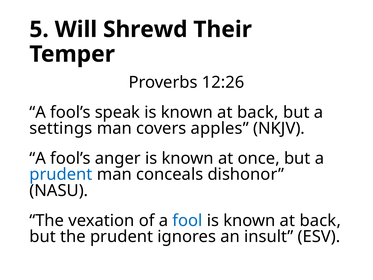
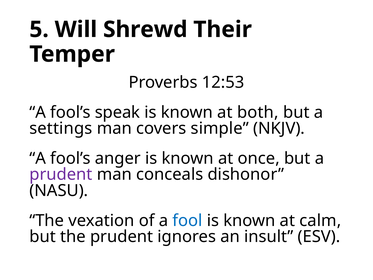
12:26: 12:26 -> 12:53 (223, 82)
back: back -> both (258, 112)
apples: apples -> simple (220, 128)
prudent colour: blue -> purple (61, 174)
back: back -> calm (320, 220)
